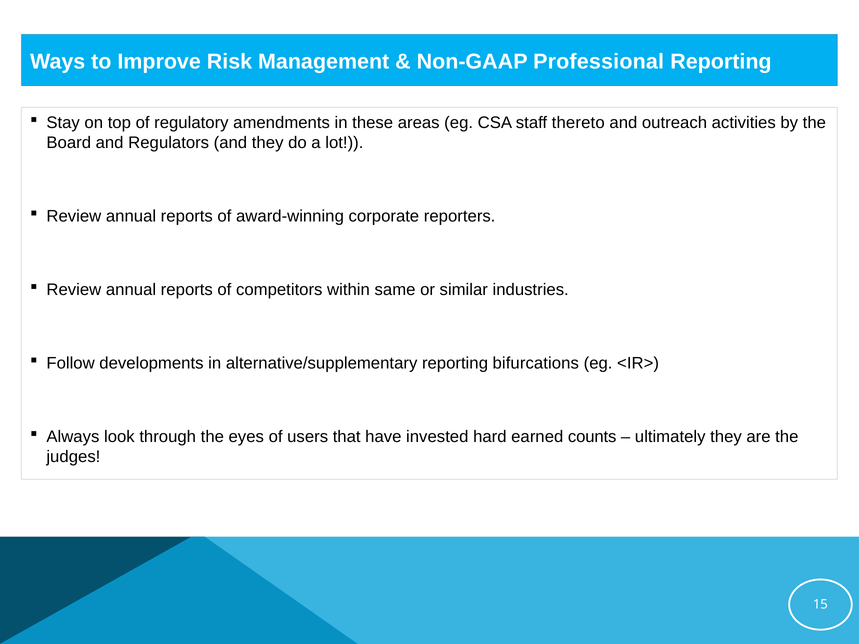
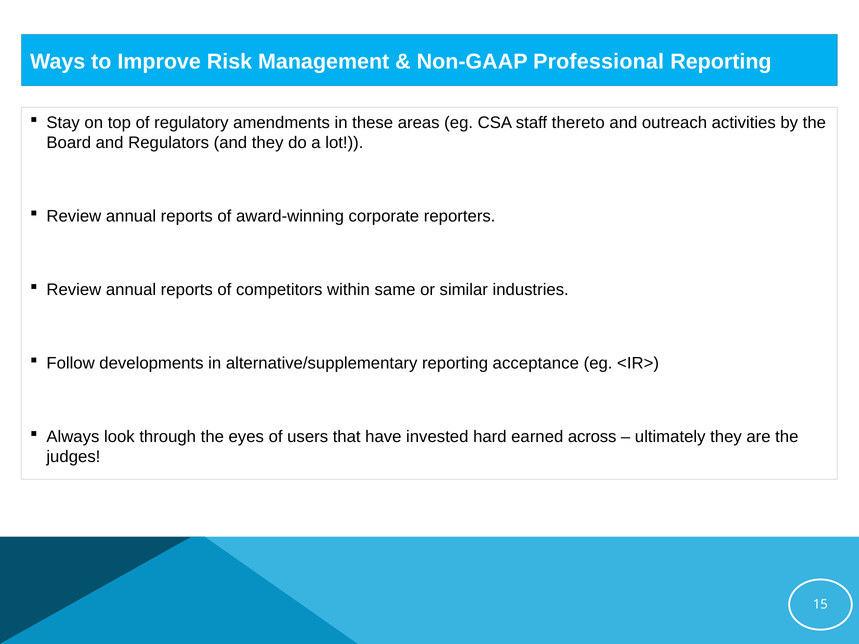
bifurcations: bifurcations -> acceptance (536, 363)
counts: counts -> across (592, 437)
